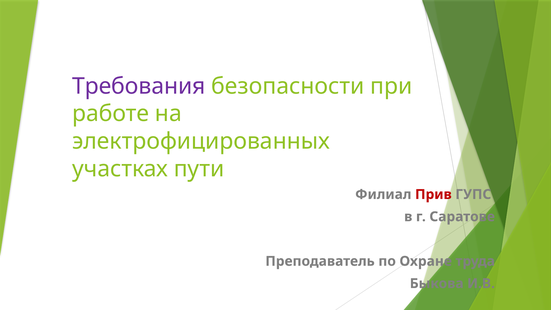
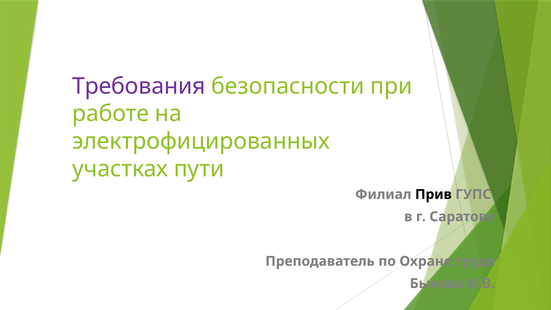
Прив colour: red -> black (433, 194)
